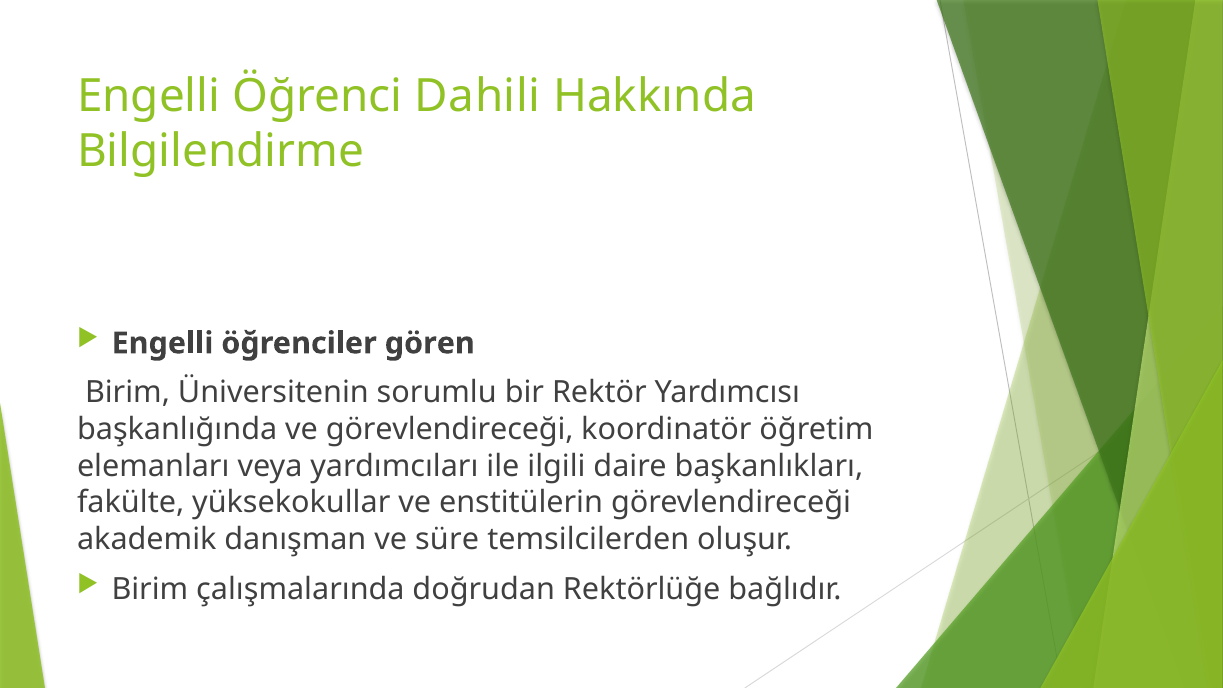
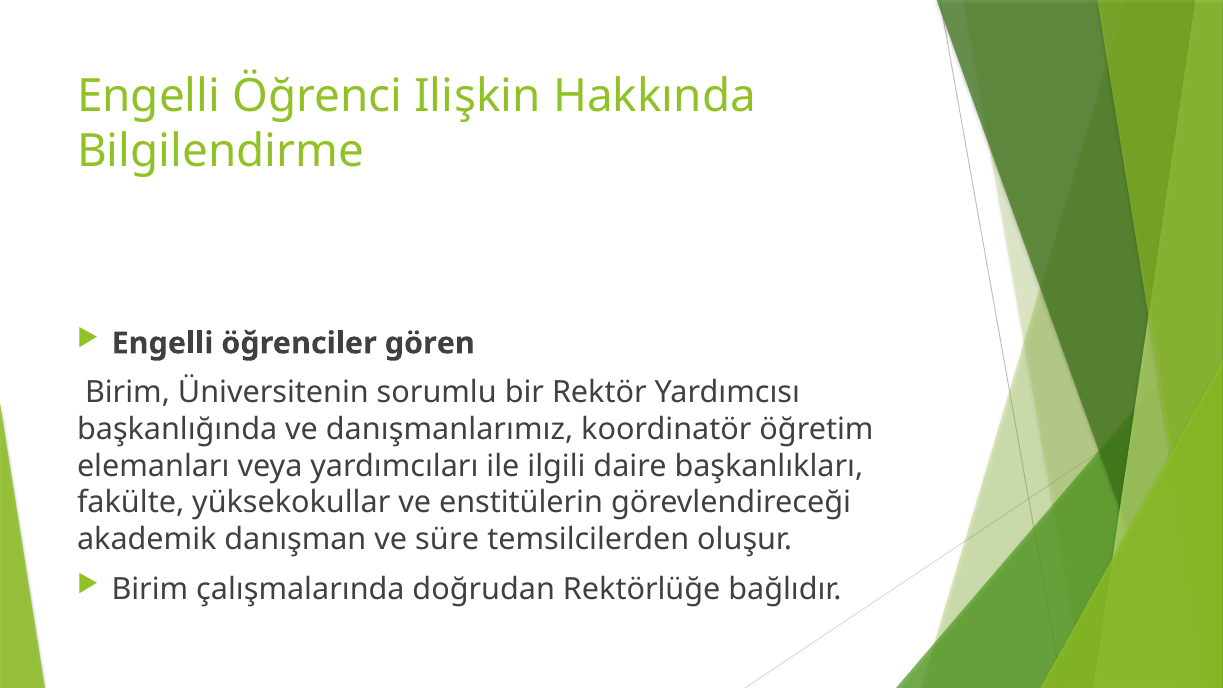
Dahili: Dahili -> Ilişkin (478, 96)
ve görevlendireceği: görevlendireceği -> danışmanlarımız (450, 429)
